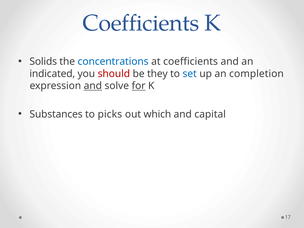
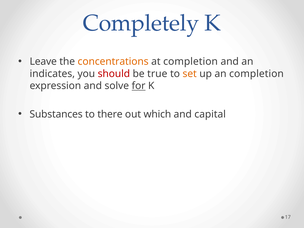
Coefficients: Coefficients -> Completely (141, 23)
Solids: Solids -> Leave (43, 62)
concentrations colour: blue -> orange (113, 62)
at coefficients: coefficients -> completion (191, 62)
indicated: indicated -> indicates (52, 74)
they: they -> true (157, 74)
set colour: blue -> orange (190, 74)
and underline: present -> none (93, 86)
picks: picks -> there (110, 114)
